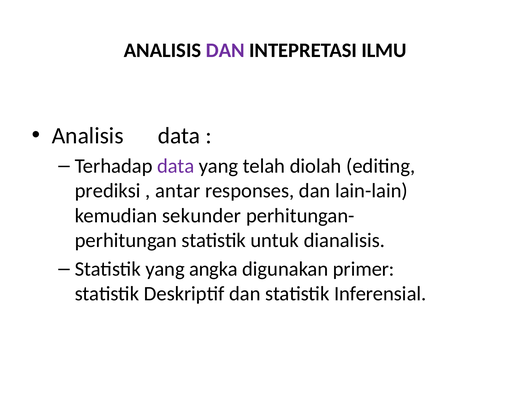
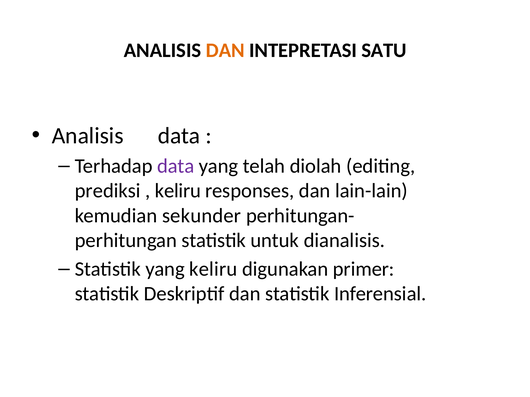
DAN colour: purple -> orange (225, 50)
ILMU: ILMU -> SATU (384, 50)
antar: antar -> keliru (178, 191)
yang angka: angka -> keliru (213, 269)
